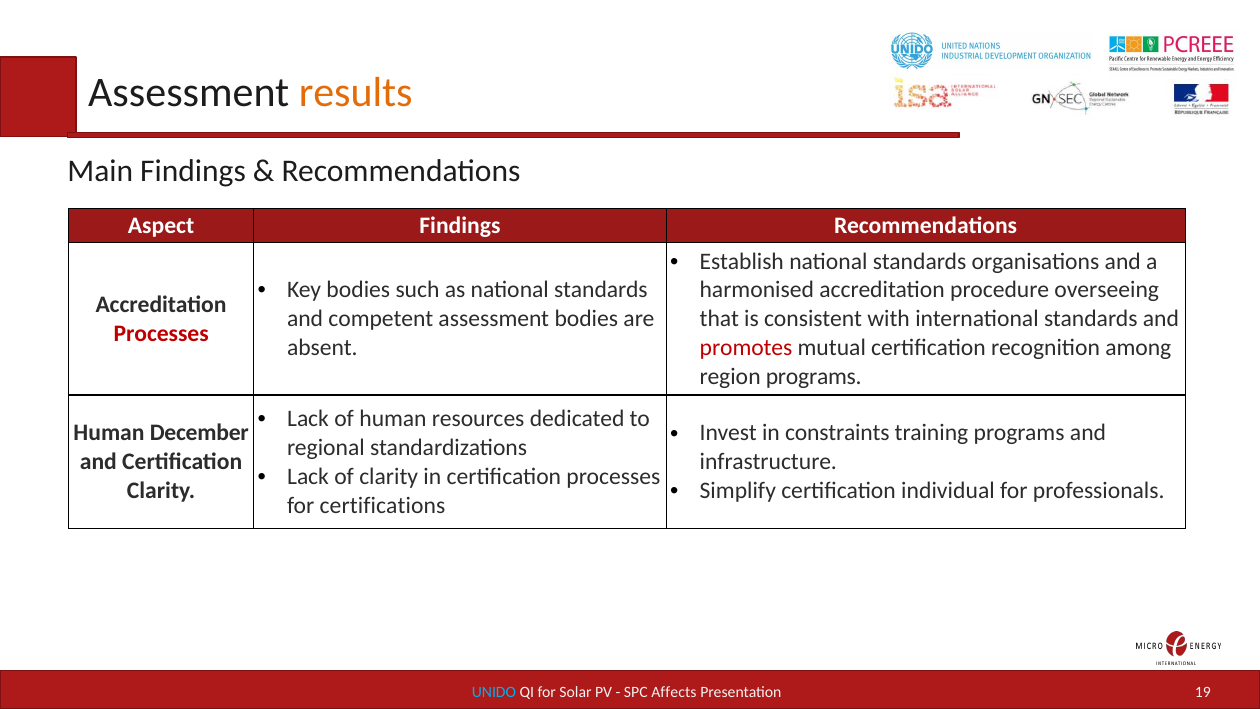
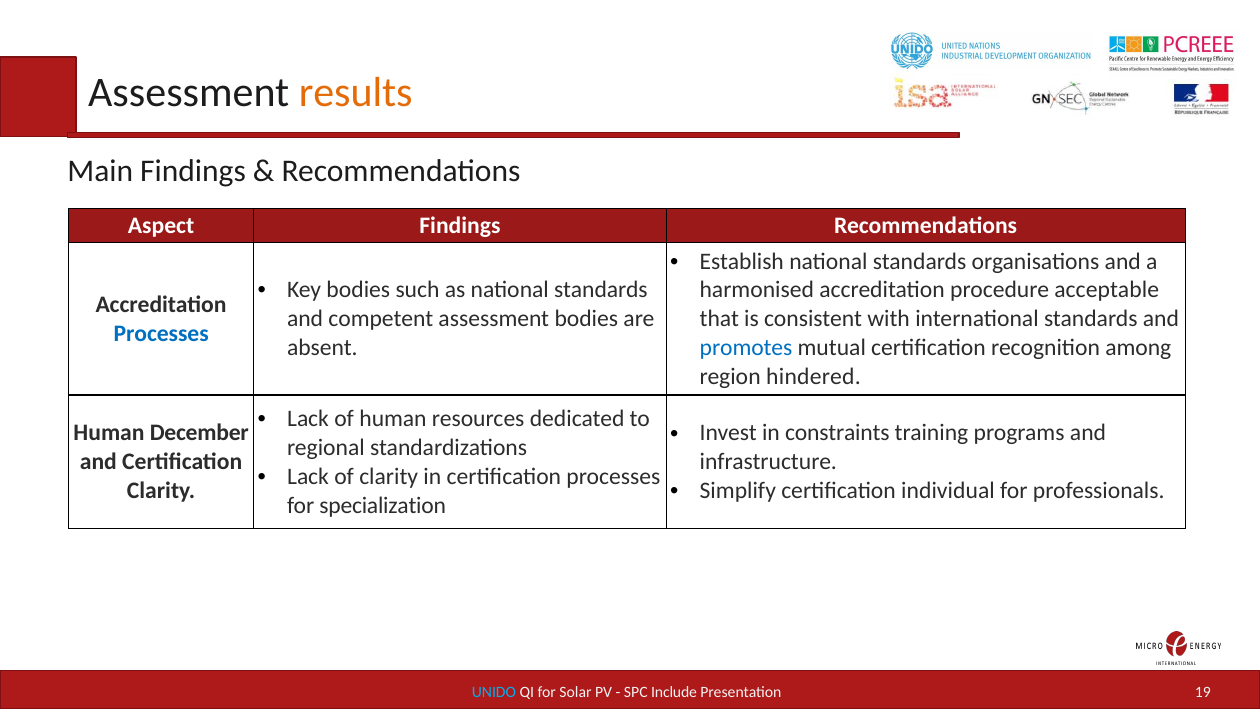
overseeing: overseeing -> acceptable (1107, 290)
Processes colour: red -> blue (161, 333)
promotes colour: red -> blue (746, 348)
region programs: programs -> hindered (814, 376)
certifications: certifications -> specialization (383, 505)
Affects: Affects -> Include (674, 692)
